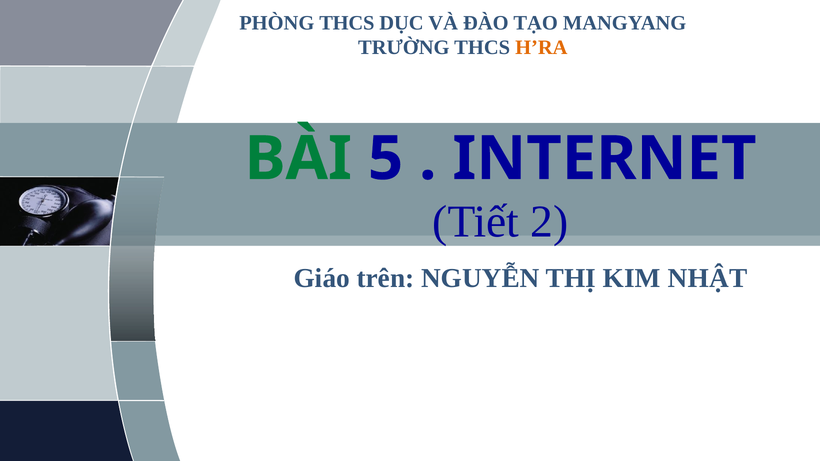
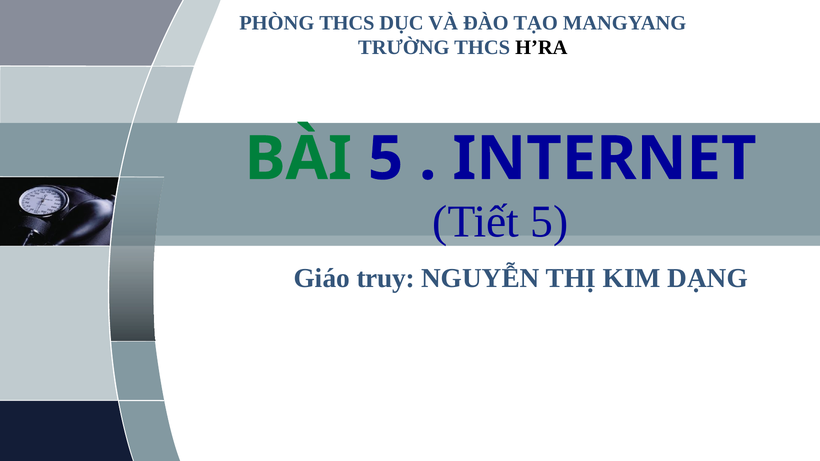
H’RA colour: orange -> black (541, 47)
Tiết 2: 2 -> 5 (549, 222)
trên: trên -> truy (386, 279)
NHẬT: NHẬT -> DẠNG (708, 279)
